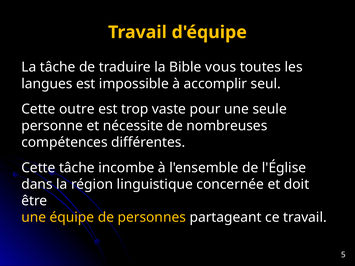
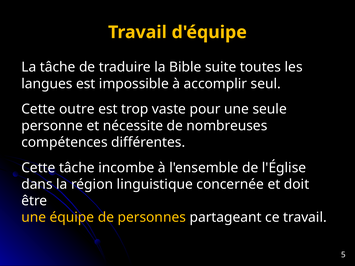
vous: vous -> suite (221, 67)
